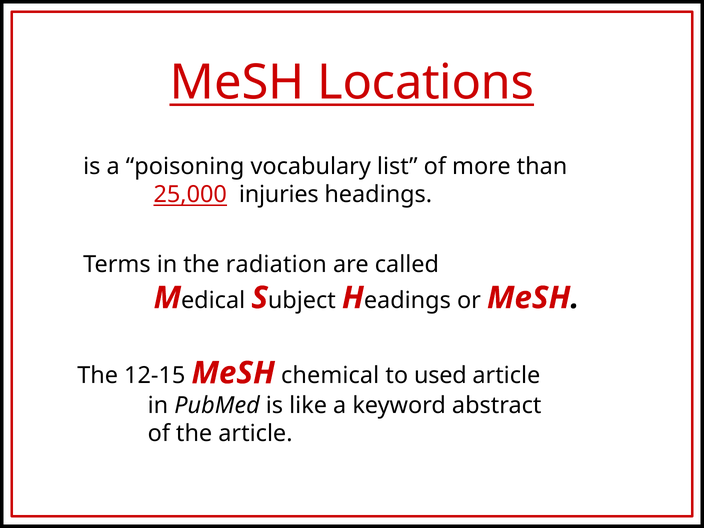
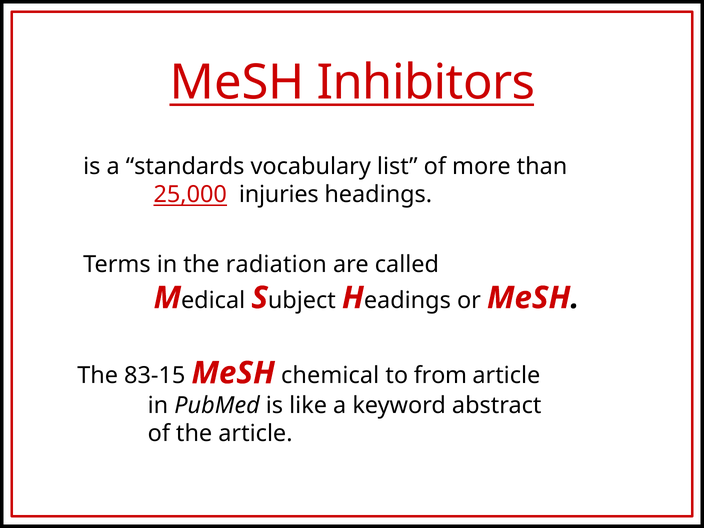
Locations: Locations -> Inhibitors (426, 83)
poisoning: poisoning -> standards (185, 166)
12-15: 12-15 -> 83-15 (155, 376)
used: used -> from (440, 376)
